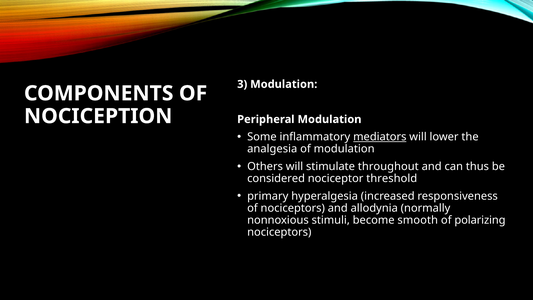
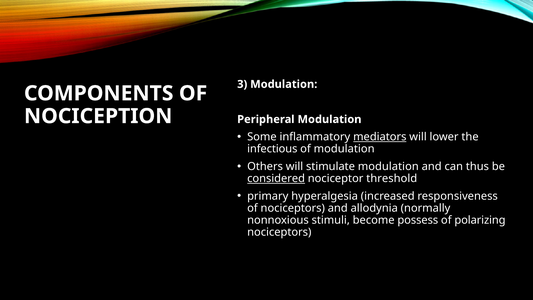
analgesia: analgesia -> infectious (272, 149)
stimulate throughout: throughout -> modulation (388, 166)
considered underline: none -> present (276, 178)
smooth: smooth -> possess (418, 220)
